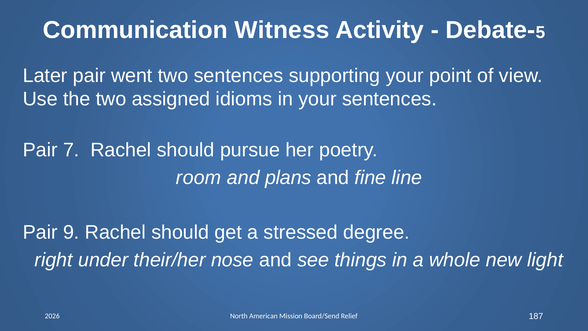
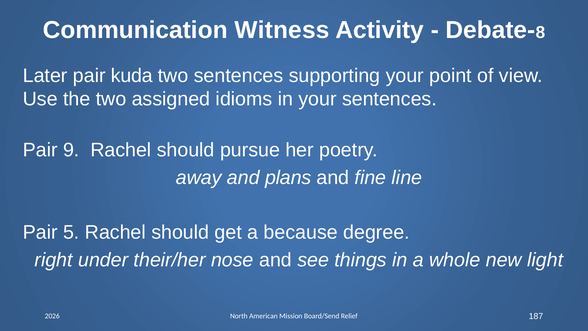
5: 5 -> 8 (540, 33)
went: went -> kuda (132, 75)
7: 7 -> 9 (71, 150)
room: room -> away (199, 177)
9: 9 -> 5 (71, 232)
stressed: stressed -> because (301, 232)
